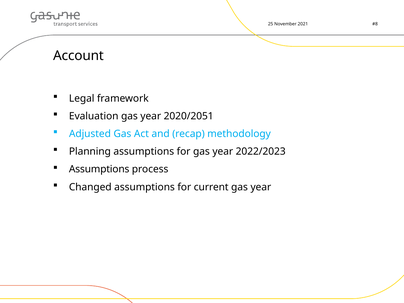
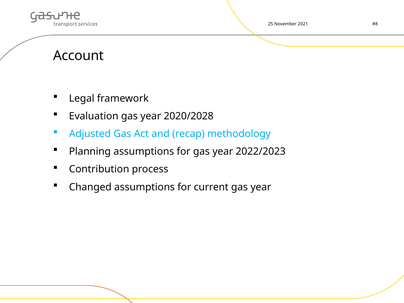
2020/2051: 2020/2051 -> 2020/2028 (189, 116)
Assumptions: Assumptions -> Contribution (99, 169)
